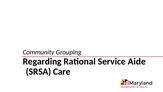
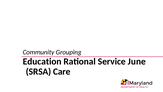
Regarding: Regarding -> Education (42, 61)
Aide: Aide -> June (137, 61)
